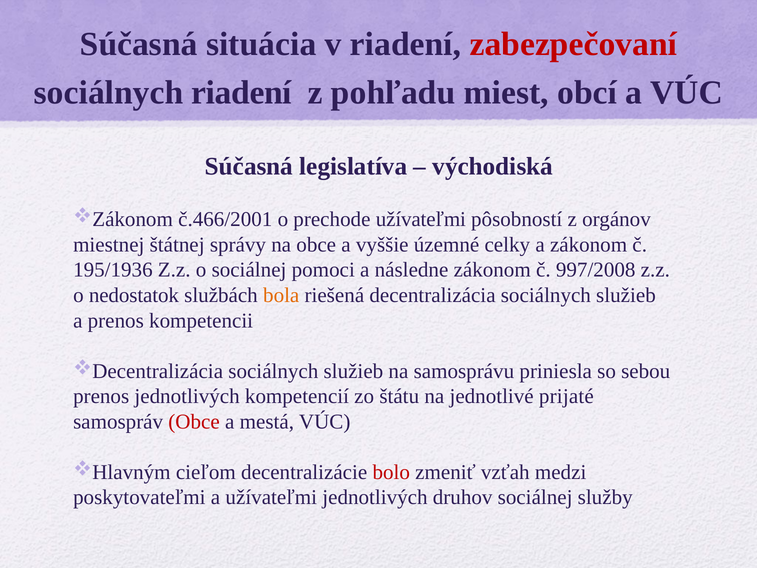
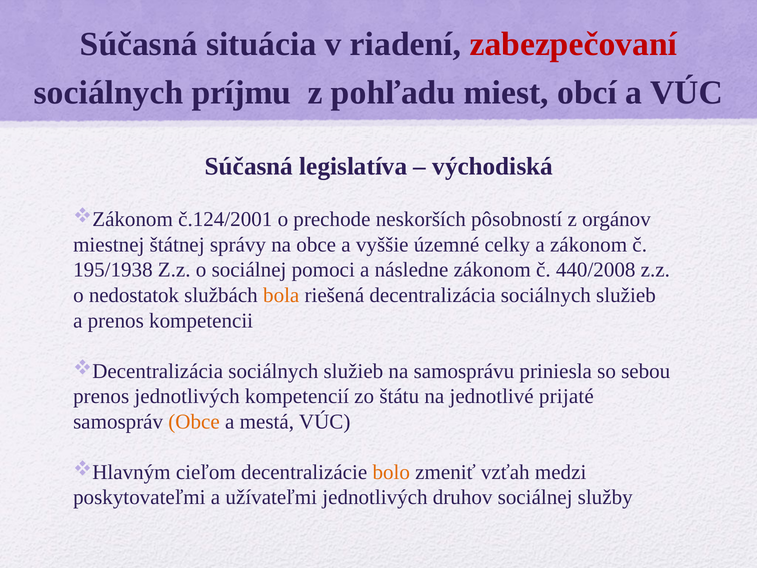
sociálnych riadení: riadení -> príjmu (241, 92)
č.466/2001: č.466/2001 -> č.124/2001 (225, 219)
prechode užívateľmi: užívateľmi -> neskorších (421, 219)
195/1936: 195/1936 -> 195/1938 (113, 270)
997/2008: 997/2008 -> 440/2008 (596, 270)
Obce colour: red -> orange (194, 421)
bolo colour: red -> orange (391, 472)
